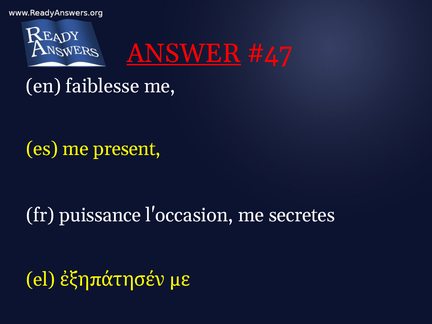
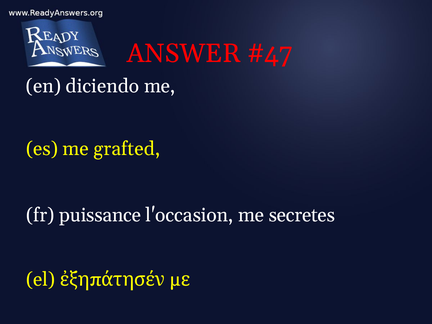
ANSWER underline: present -> none (184, 53)
faiblesse: faiblesse -> diciendo (102, 86)
present: present -> grafted (127, 149)
